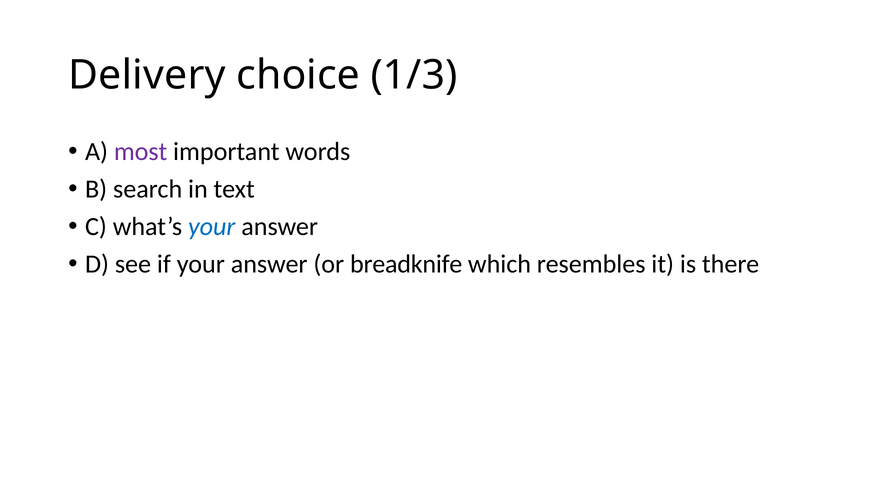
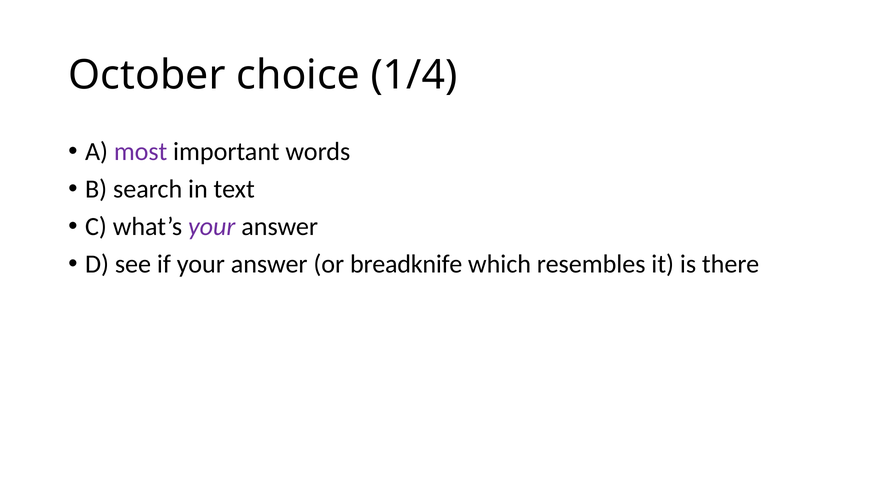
Delivery: Delivery -> October (147, 75)
1/3: 1/3 -> 1/4 (414, 75)
your colour: blue -> purple (212, 227)
